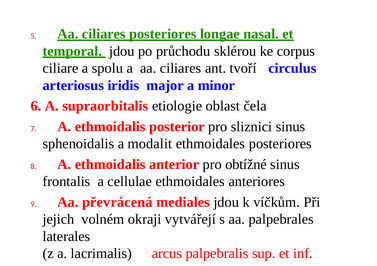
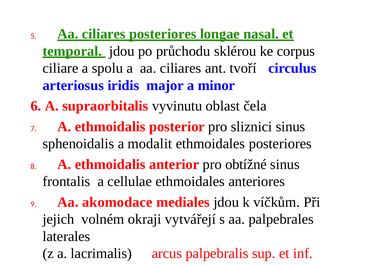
etiologie: etiologie -> vyvinutu (177, 106)
převrácená: převrácená -> akomodace (117, 203)
